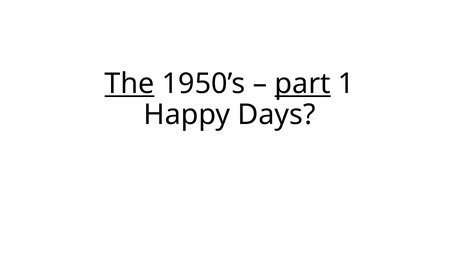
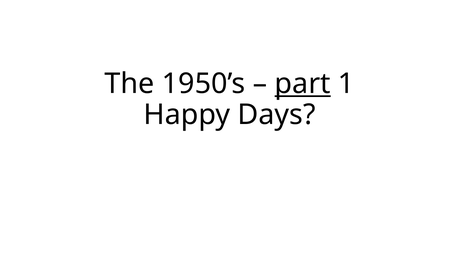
The underline: present -> none (129, 84)
